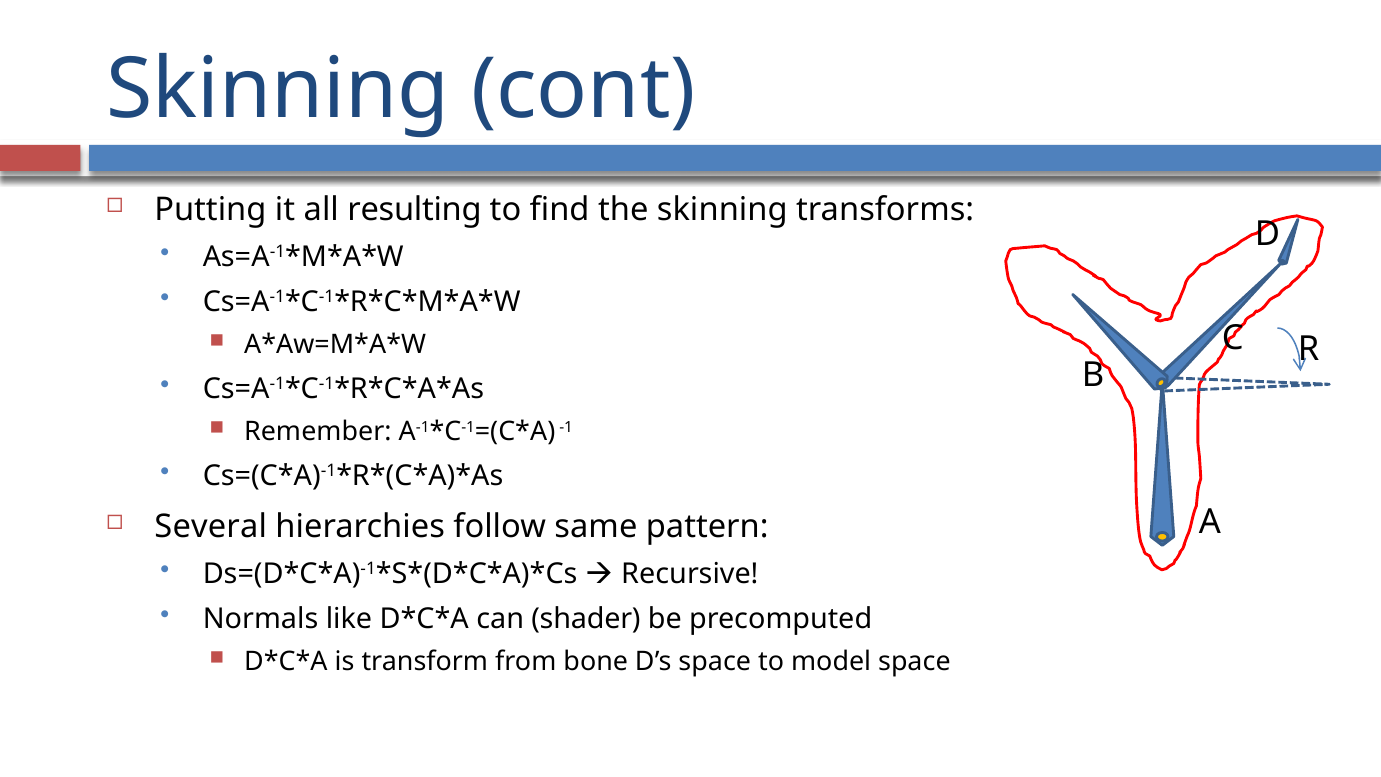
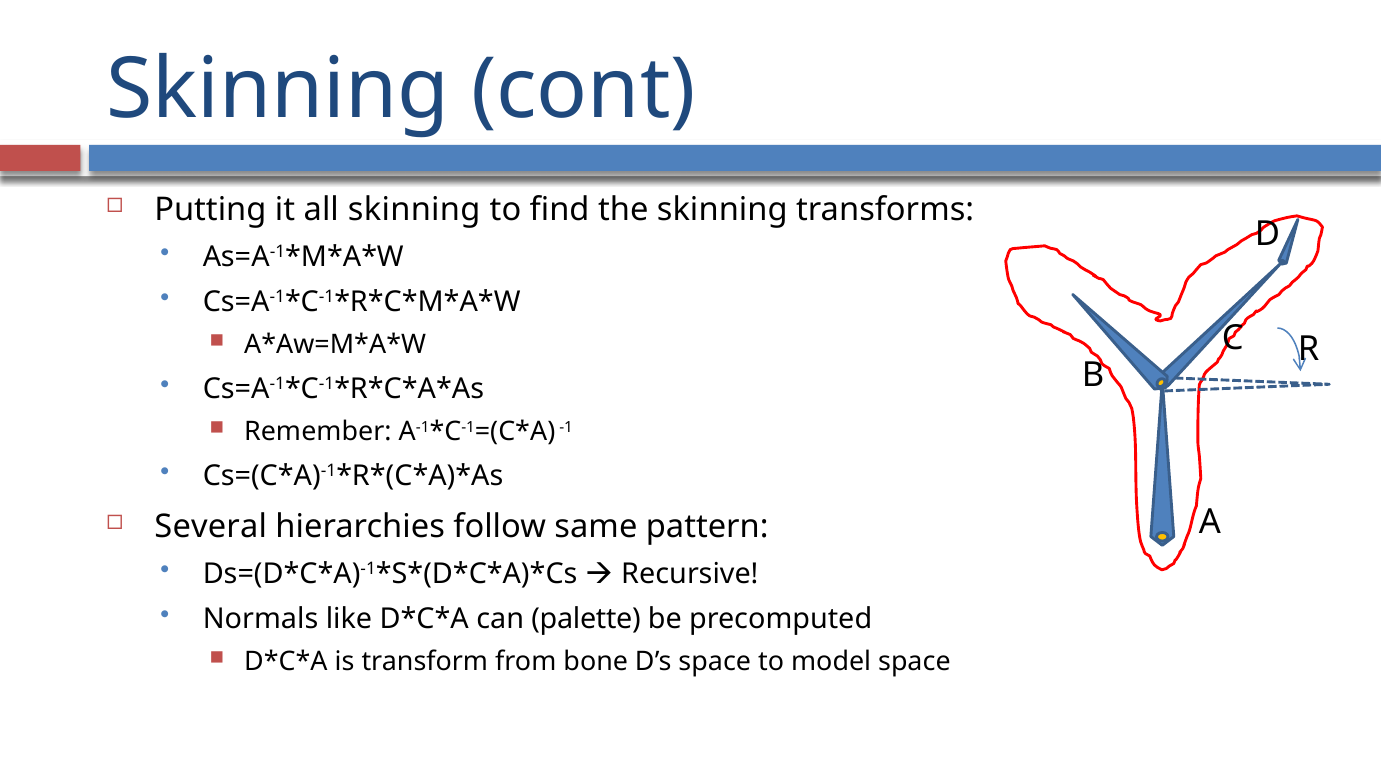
all resulting: resulting -> skinning (414, 210)
shader: shader -> palette (586, 619)
